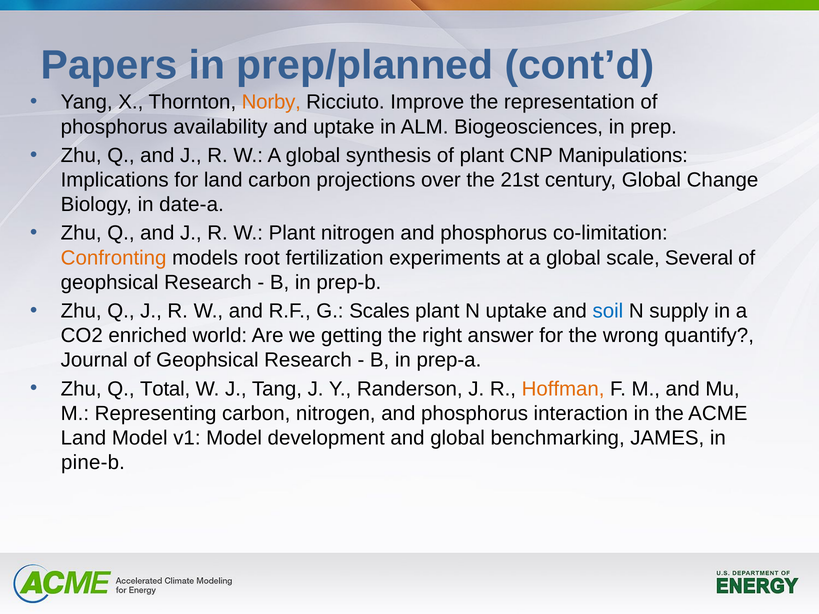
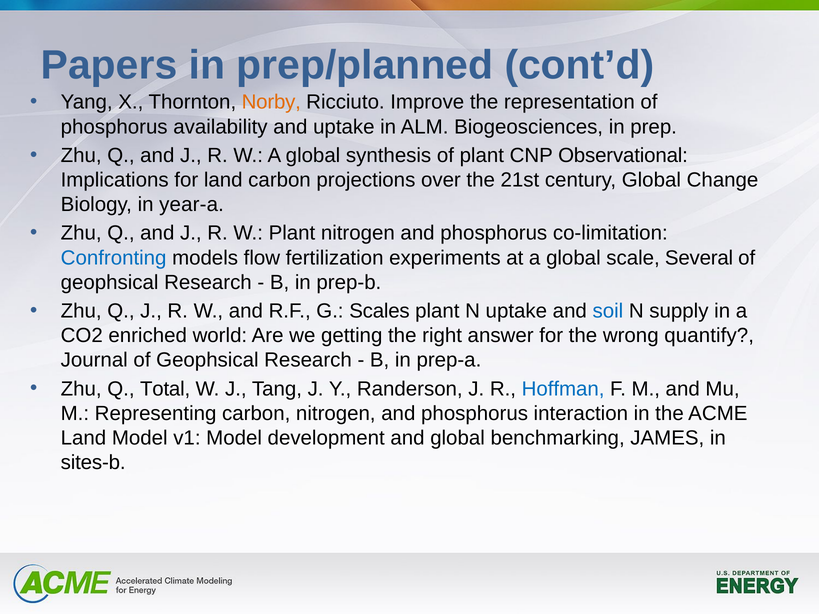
Manipulations: Manipulations -> Observational (623, 155)
date-a: date-a -> year-a (192, 205)
Confronting colour: orange -> blue (114, 258)
root: root -> flow (262, 258)
Hoffman colour: orange -> blue (563, 389)
pine-b: pine-b -> sites-b (93, 463)
